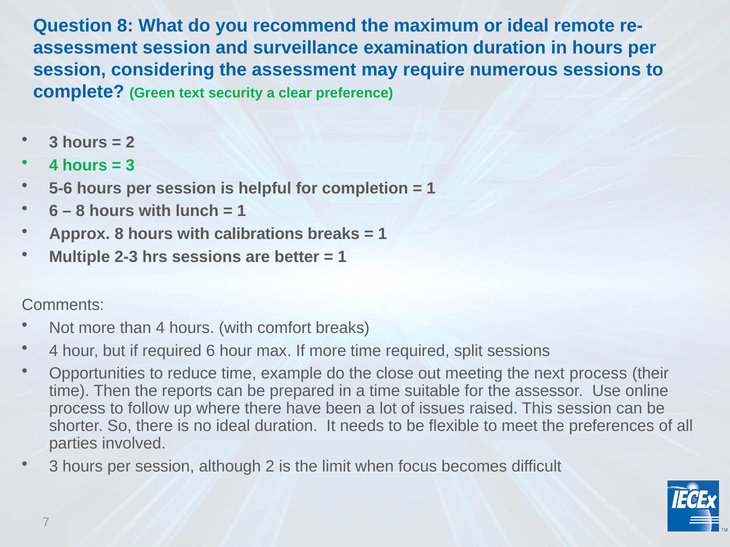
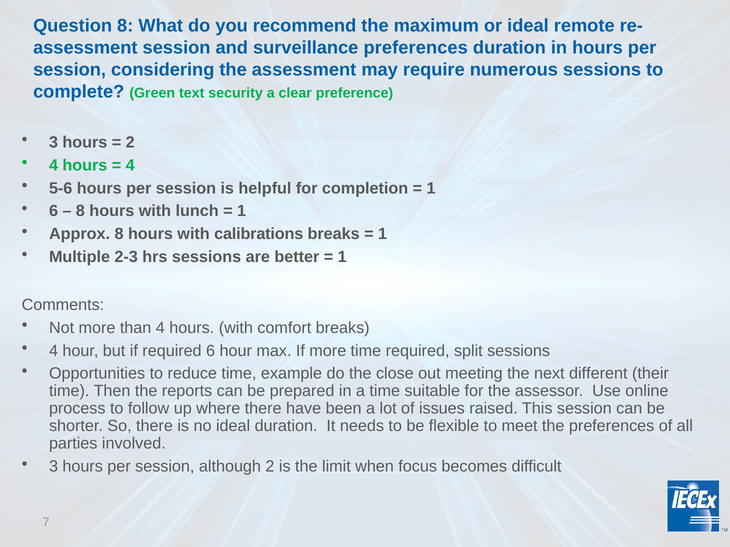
surveillance examination: examination -> preferences (416, 48)
3: 3 -> 4 (130, 165)
next process: process -> different (598, 374)
